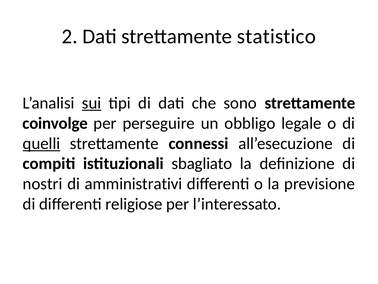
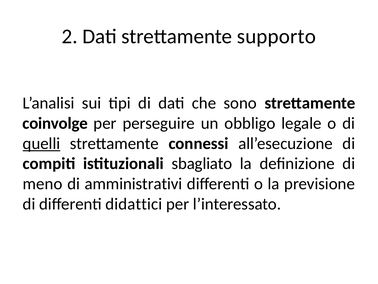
statistico: statistico -> supporto (276, 36)
sui underline: present -> none (92, 103)
nostri: nostri -> meno (43, 184)
religiose: religiose -> didattici (134, 204)
